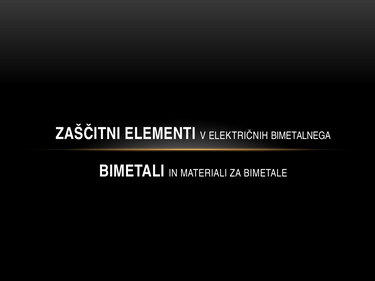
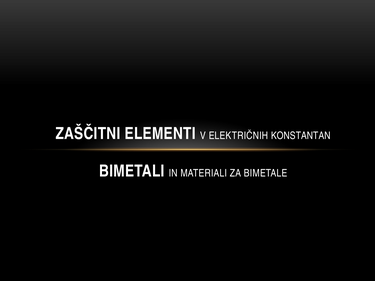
BIMETALNEGA: BIMETALNEGA -> KONSTANTAN (301, 136)
